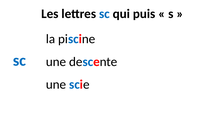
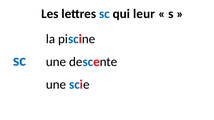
puis: puis -> leur (144, 14)
